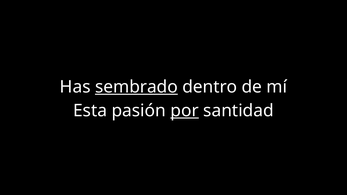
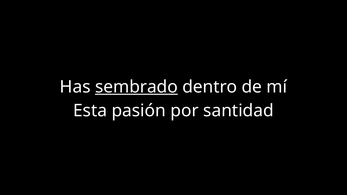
por underline: present -> none (185, 111)
